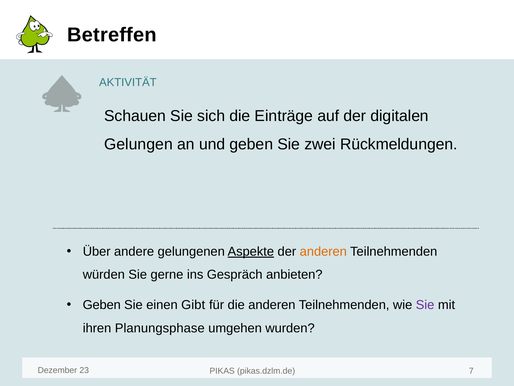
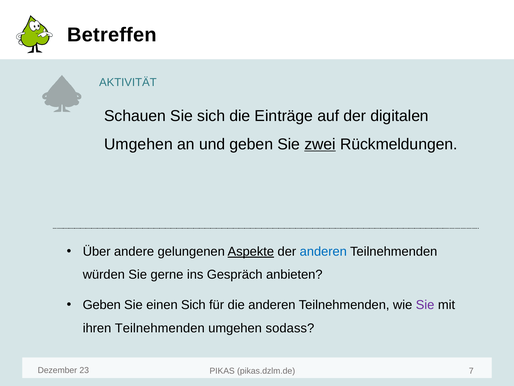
Gelungen: Gelungen -> Umgehen (139, 144)
zwei underline: none -> present (320, 144)
anderen colour: orange -> blue (323, 251)
einen Gibt: Gibt -> Sich (193, 305)
ihren Planungsphase: Planungsphase -> Teilnehmenden (160, 328)
wurden: wurden -> sodass (290, 328)
